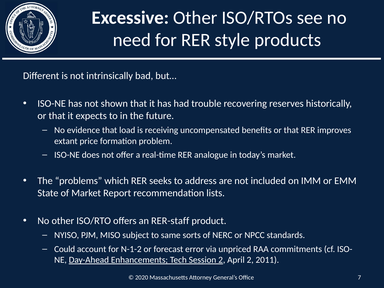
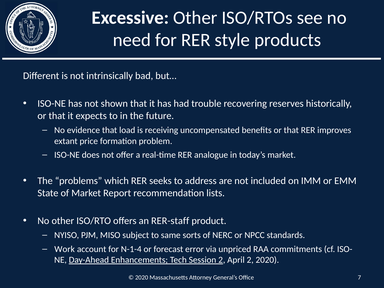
Could: Could -> Work (65, 249)
N-1-2: N-1-2 -> N-1-4 (131, 249)
2 2011: 2011 -> 2020 (267, 260)
